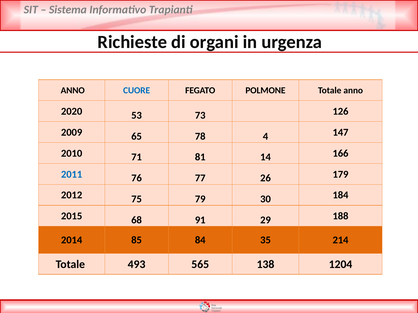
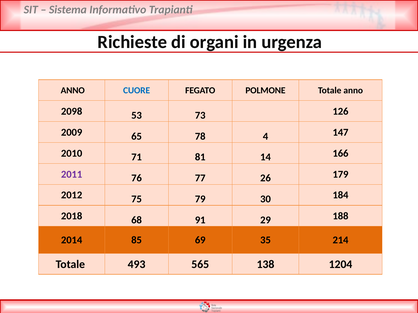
2020: 2020 -> 2098 (72, 112)
2011 colour: blue -> purple (72, 175)
2015: 2015 -> 2018 (72, 217)
84: 84 -> 69 (200, 241)
